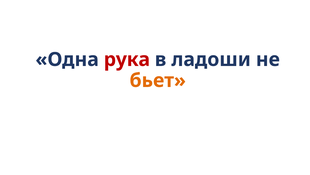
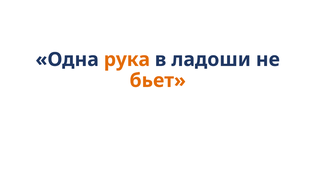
рука colour: red -> orange (127, 59)
